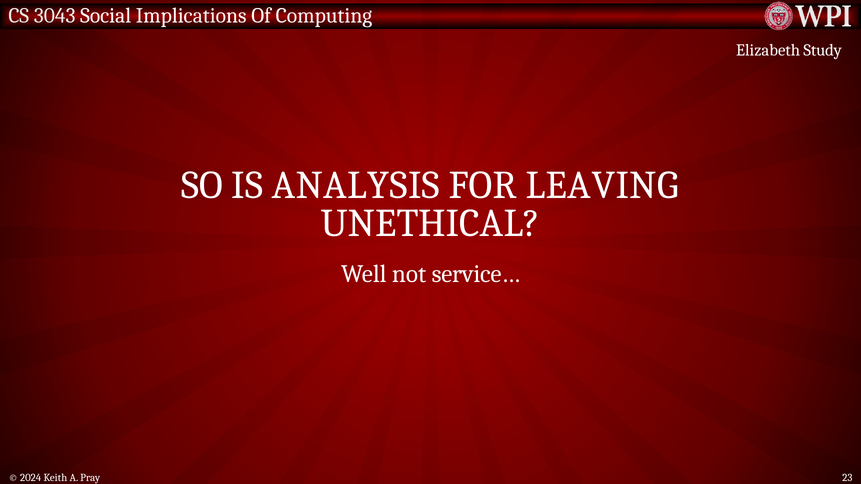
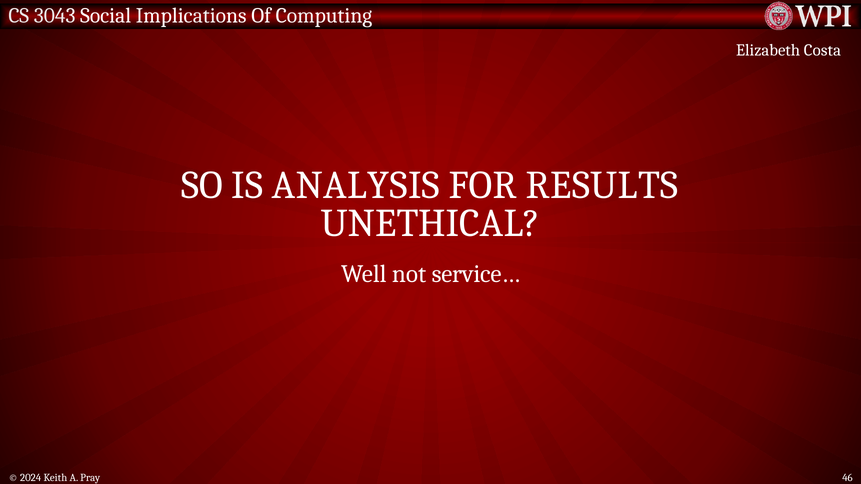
Study: Study -> Costa (822, 51)
LEAVING: LEAVING -> RESULTS (602, 185)
23: 23 -> 46 (847, 478)
